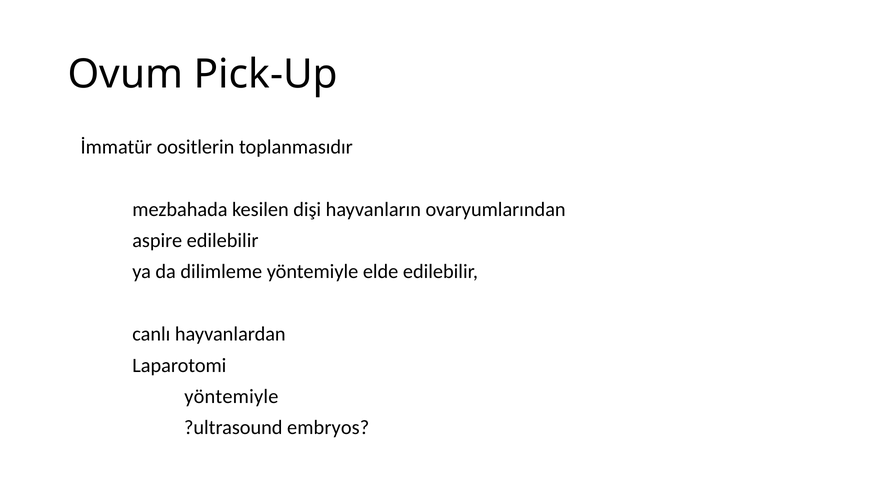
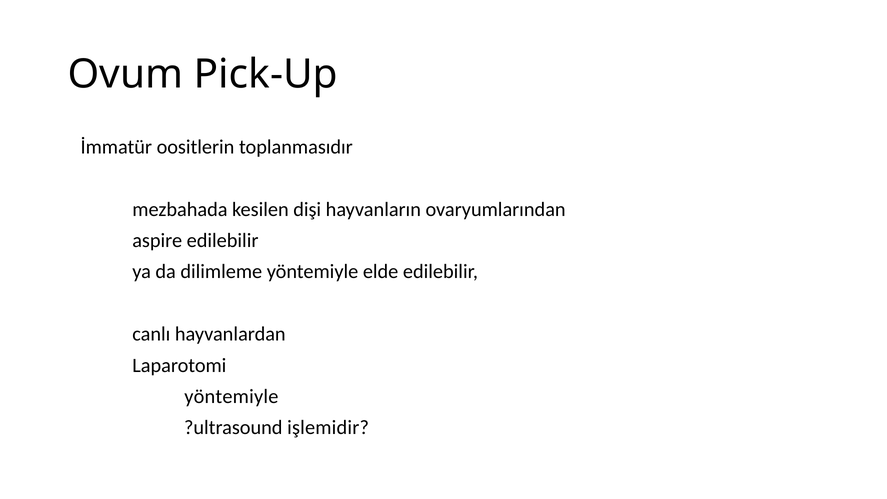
embryos: embryos -> işlemidir (328, 428)
